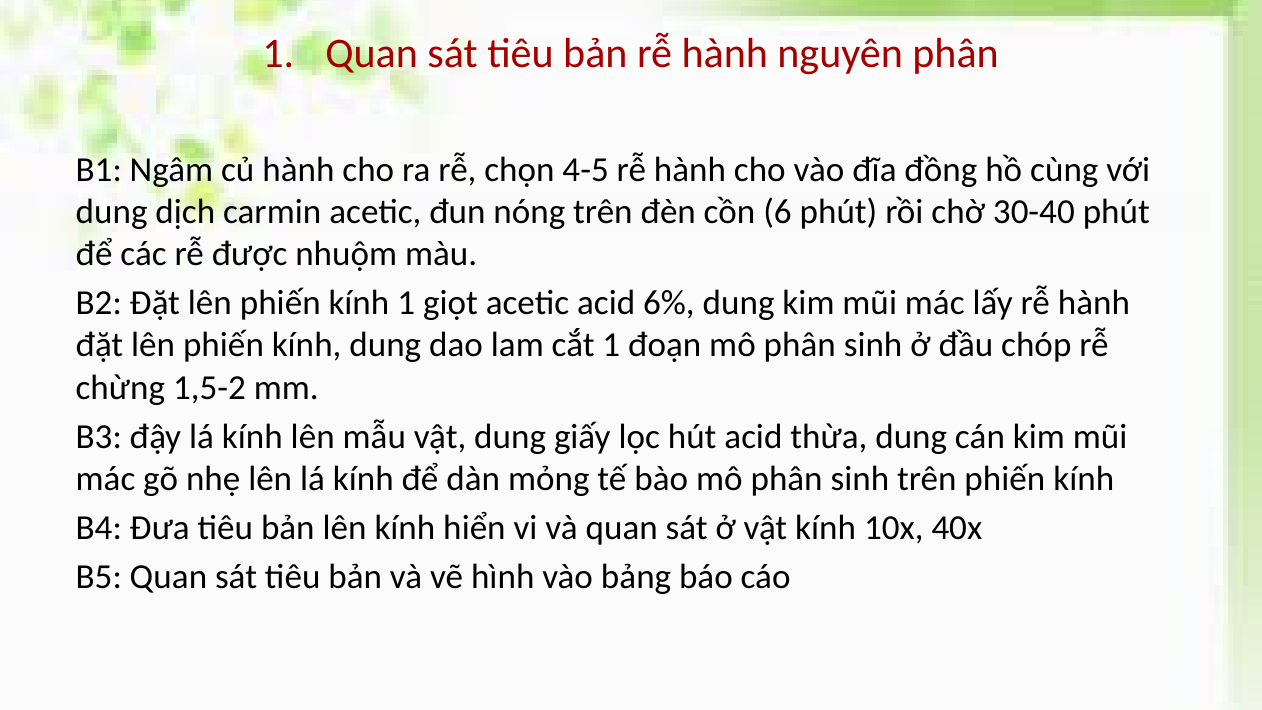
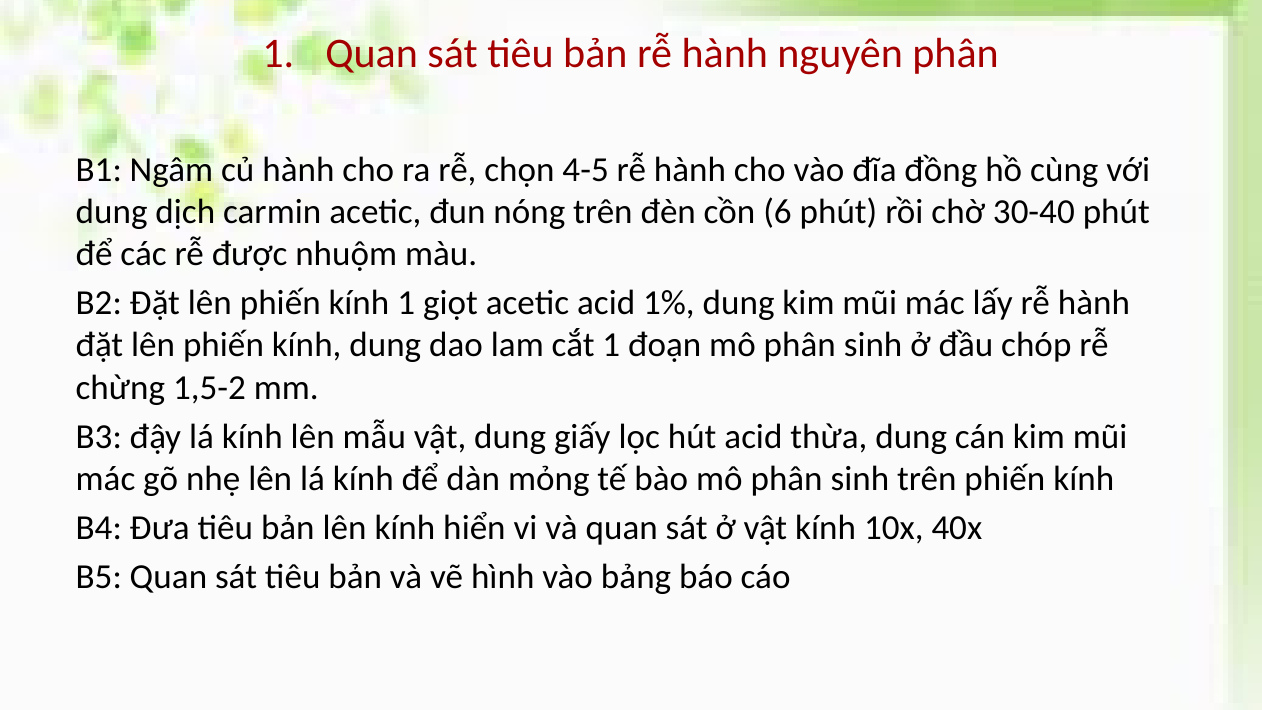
6%: 6% -> 1% (669, 303)
